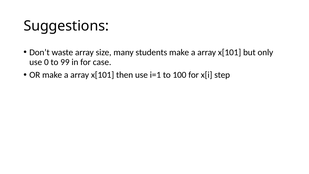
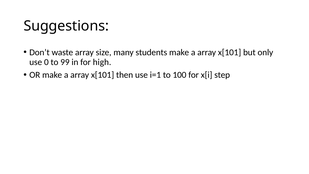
case: case -> high (102, 62)
